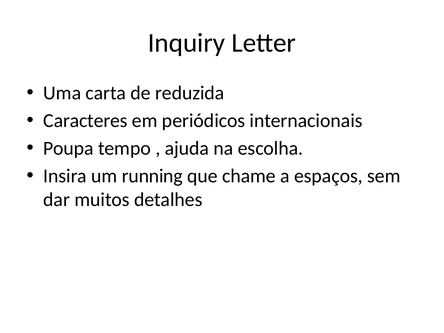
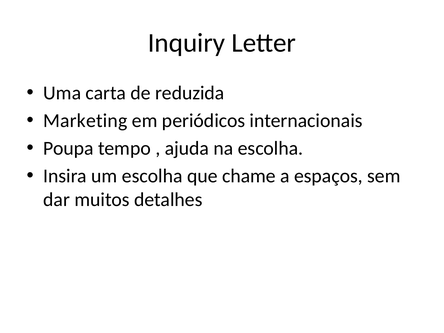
Caracteres: Caracteres -> Marketing (85, 121)
um running: running -> escolha (152, 176)
